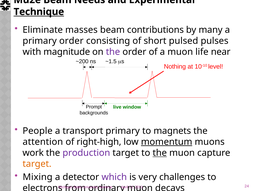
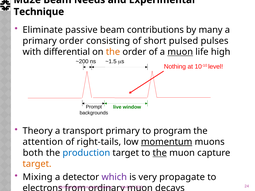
Technique underline: present -> none (39, 12)
masses: masses -> passive (81, 30)
magnitude: magnitude -> differential (67, 52)
the colour: purple -> orange (113, 52)
muon underline: none -> present (180, 52)
near: near -> high (221, 52)
People: People -> Theory (38, 131)
magnets: magnets -> program (172, 131)
right-high: right-high -> right-tails (99, 142)
work: work -> both (33, 153)
production colour: purple -> blue (86, 153)
challenges: challenges -> propagate (182, 177)
